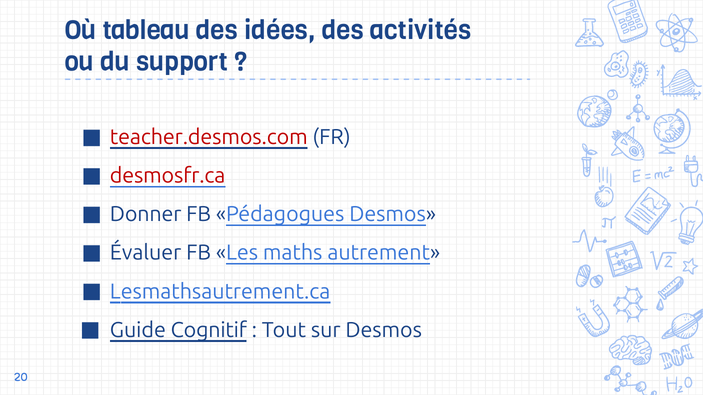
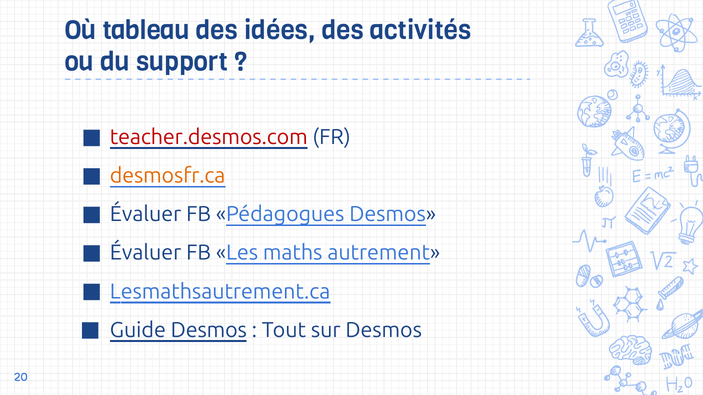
desmosfr.ca colour: red -> orange (168, 176)
Donner: Donner -> Évaluer (146, 214)
Guide Cognitif: Cognitif -> Desmos (209, 330)
